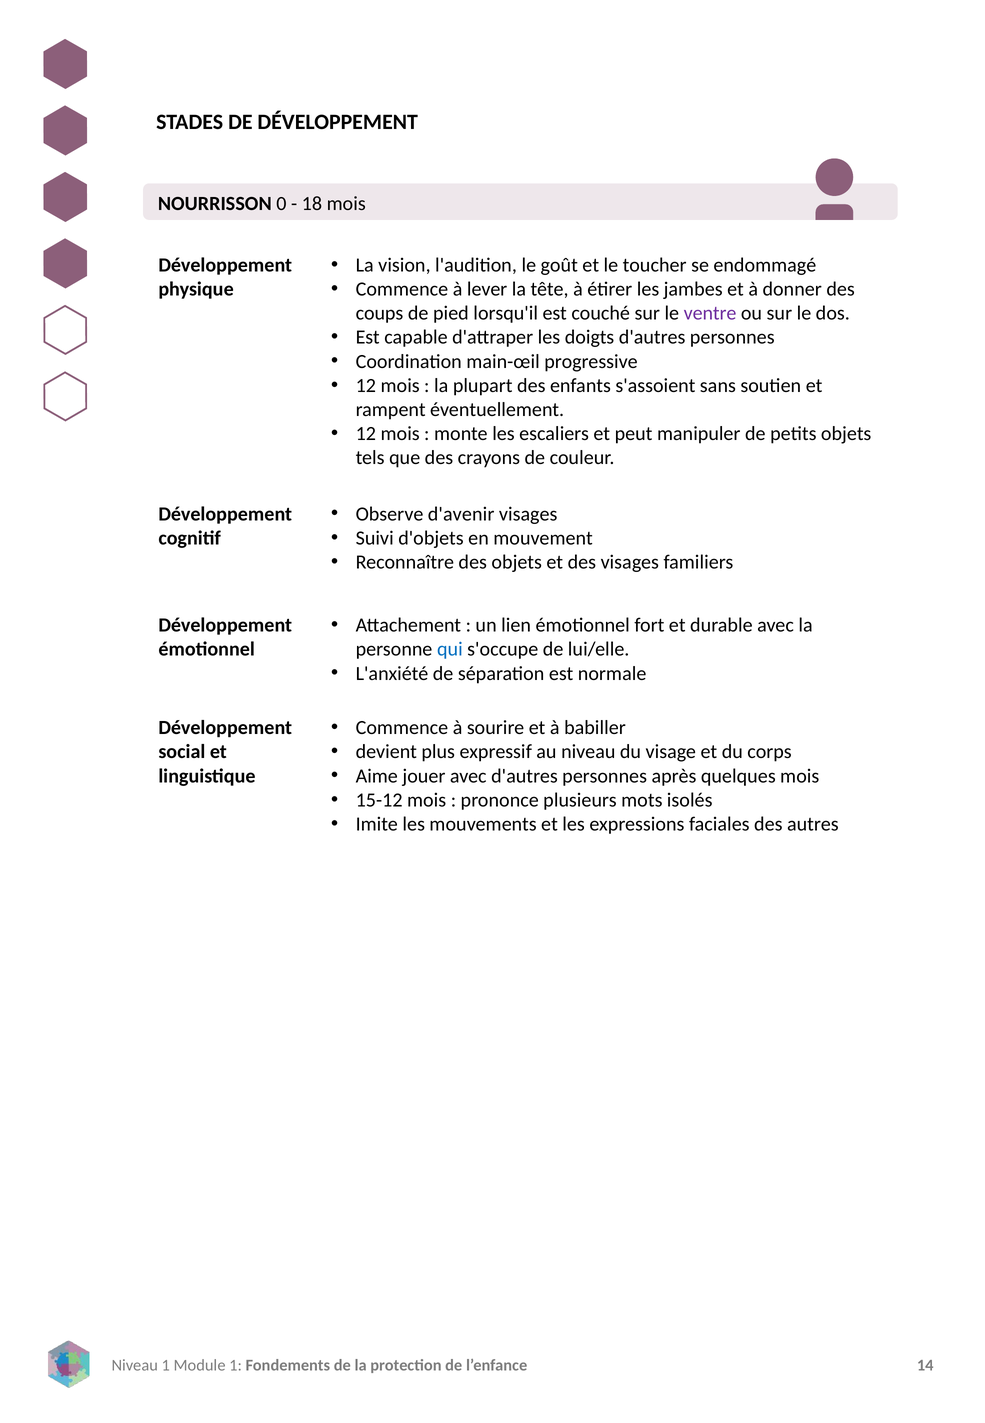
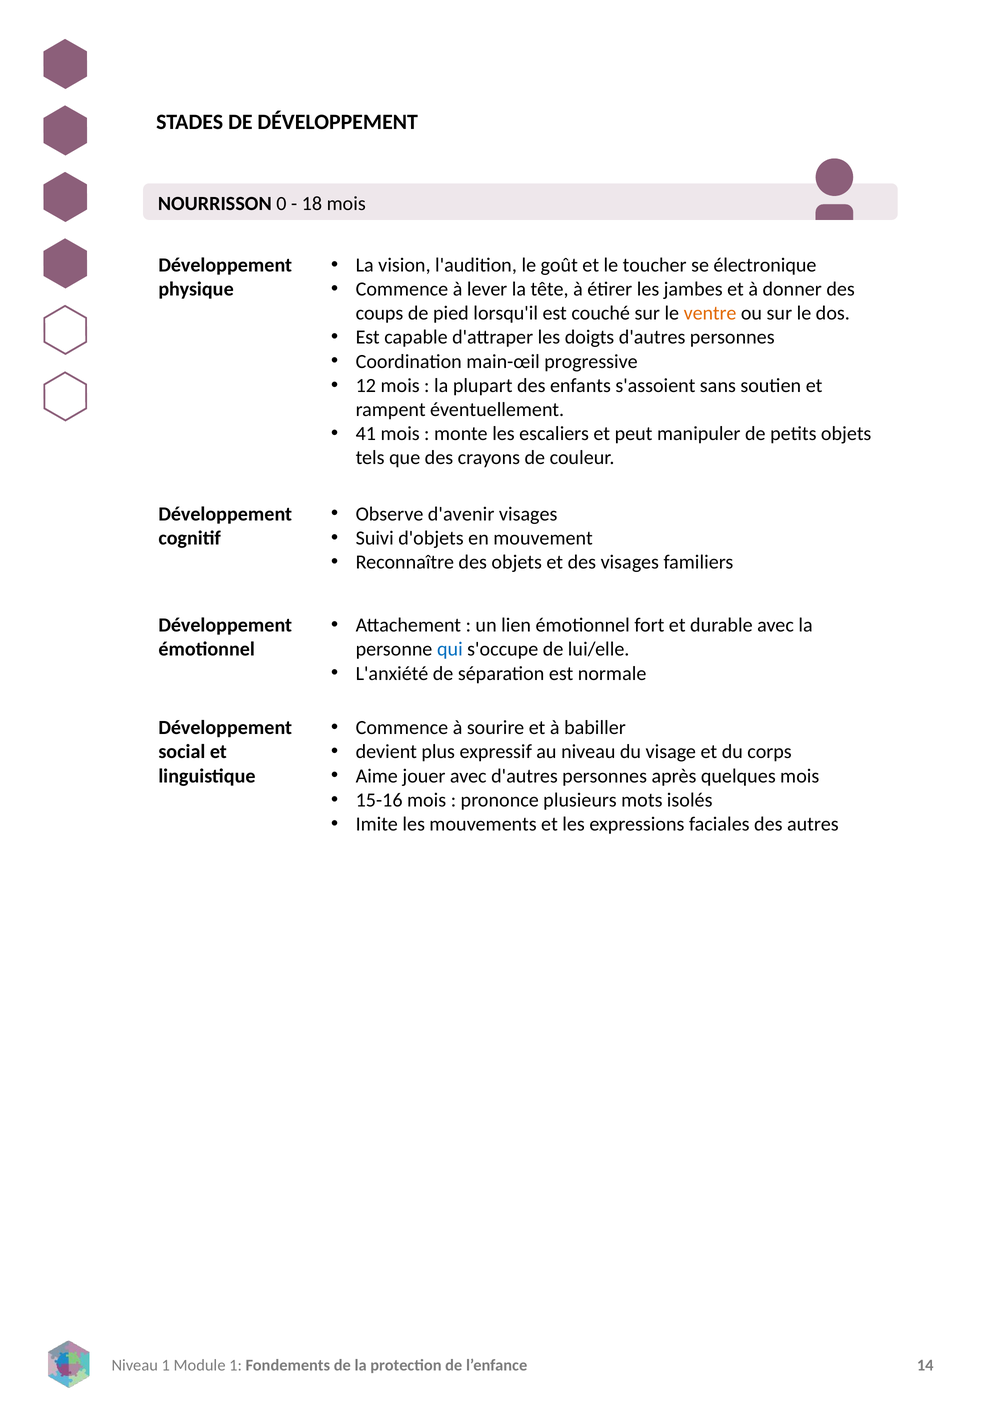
endommagé: endommagé -> électronique (765, 265)
ventre colour: purple -> orange (710, 313)
12: 12 -> 41 (366, 434)
15-12: 15-12 -> 15-16 (379, 800)
